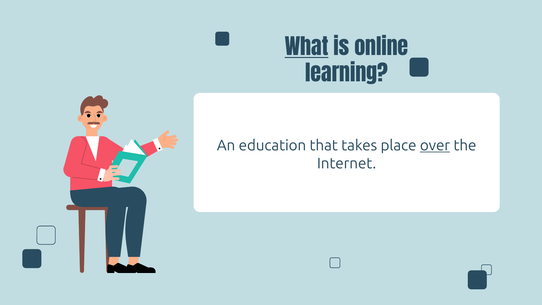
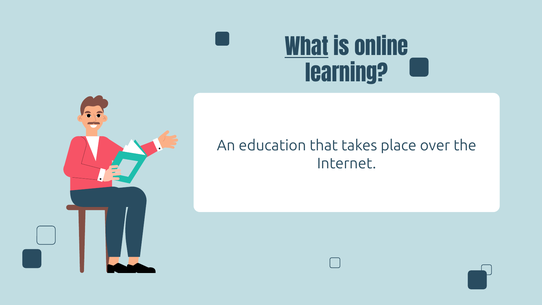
over underline: present -> none (435, 145)
